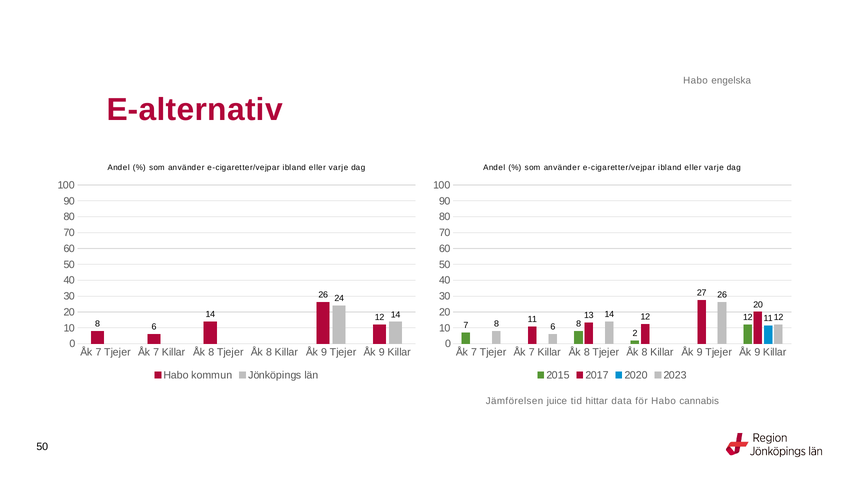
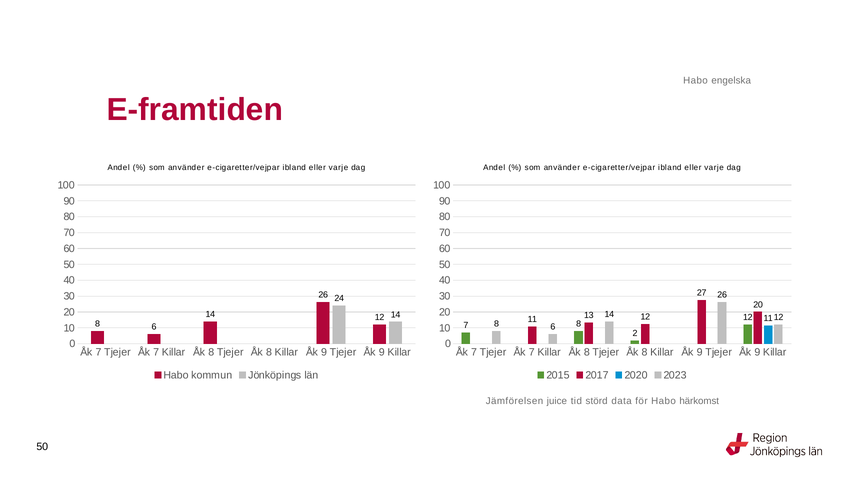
E-alternativ: E-alternativ -> E-framtiden (195, 110)
hittar: hittar -> störd (597, 401)
cannabis: cannabis -> härkomst (699, 401)
